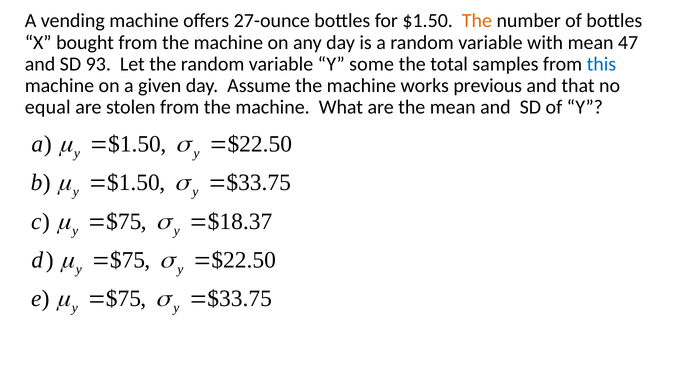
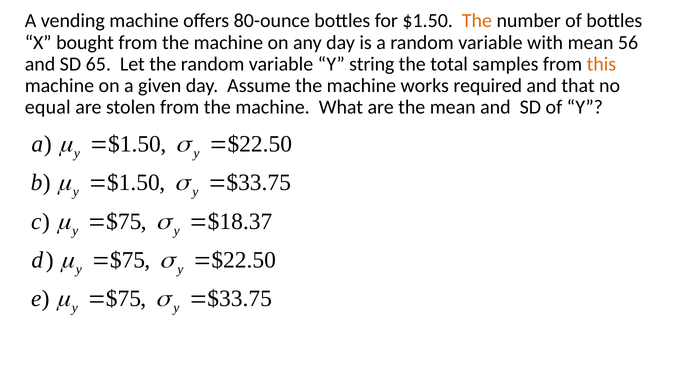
27-ounce: 27-ounce -> 80-ounce (272, 21)
47: 47 -> 56 (628, 42)
93: 93 -> 65 (98, 64)
some: some -> string (372, 64)
this colour: blue -> orange (601, 64)
previous: previous -> required (488, 86)
